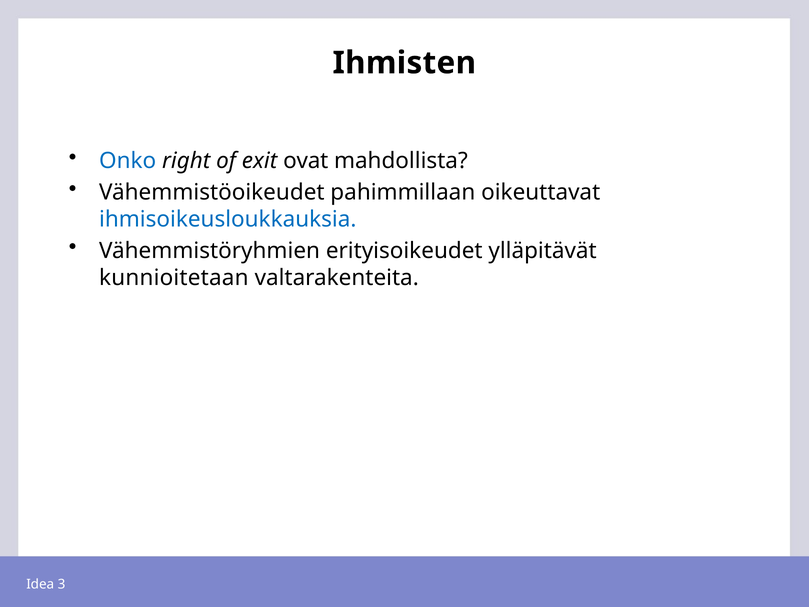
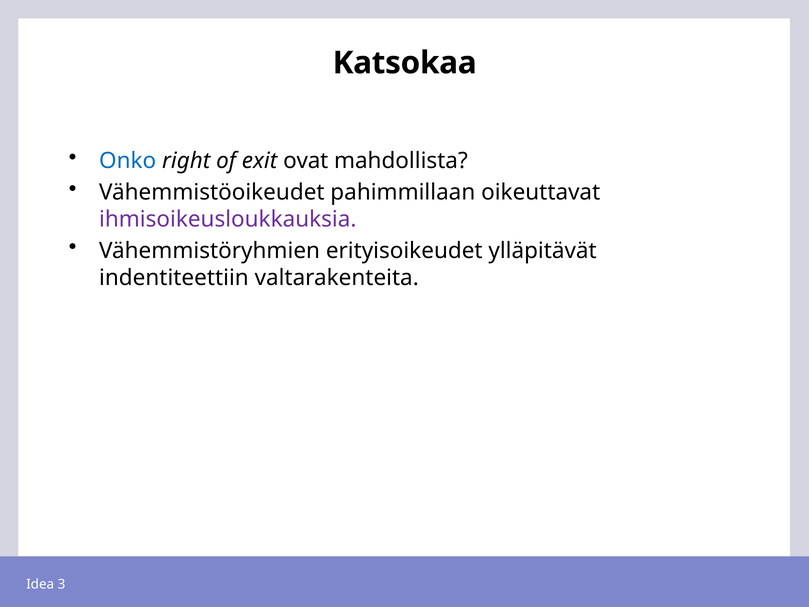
Ihmisten: Ihmisten -> Katsokaa (405, 63)
ihmisoikeusloukkauksia colour: blue -> purple (228, 219)
kunnioitetaan: kunnioitetaan -> indentiteettiin (174, 278)
